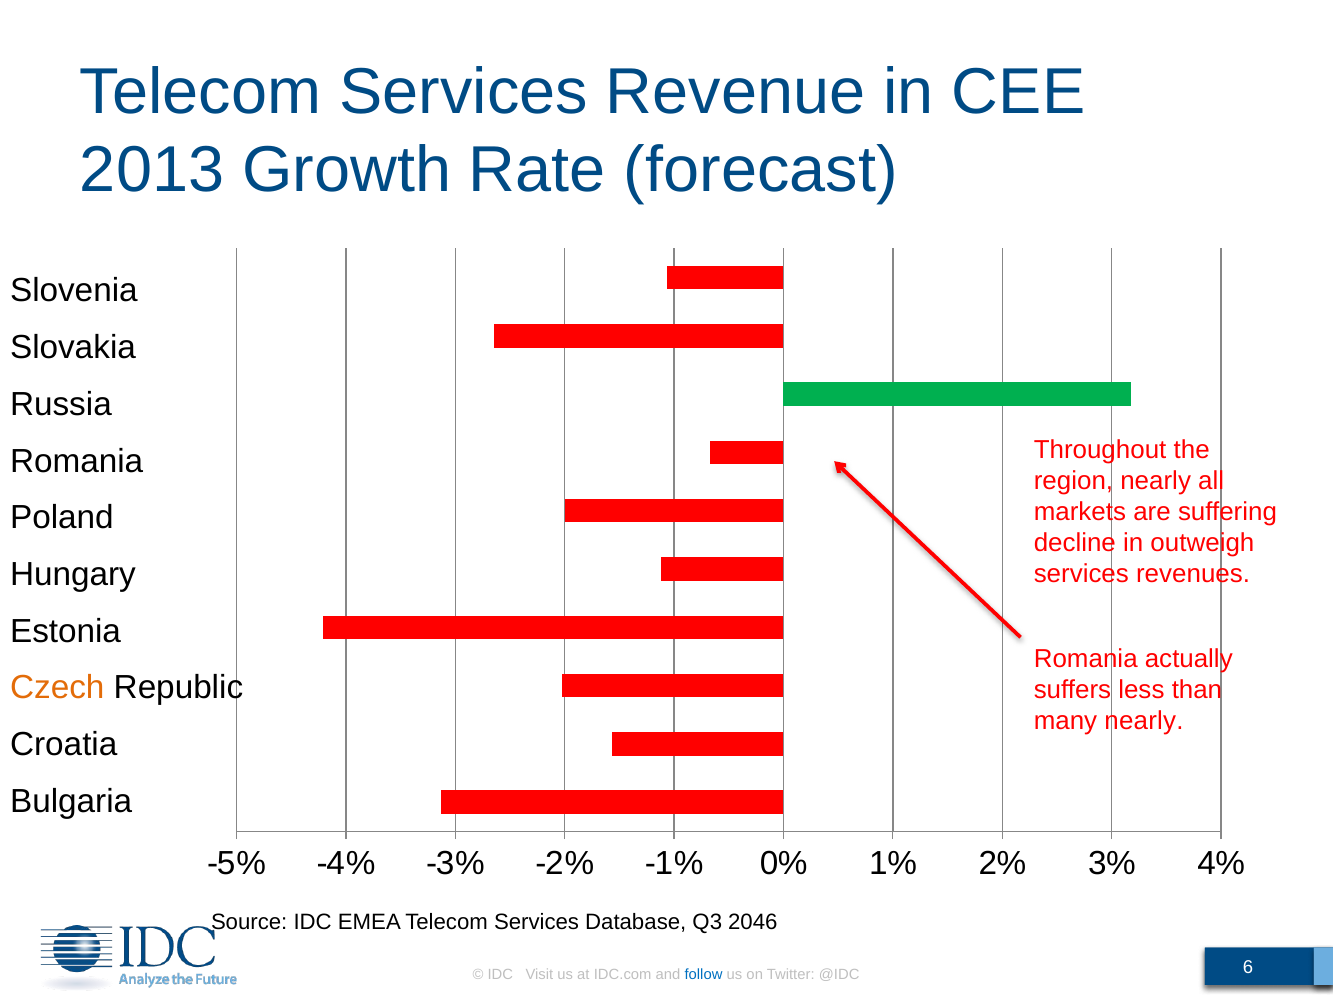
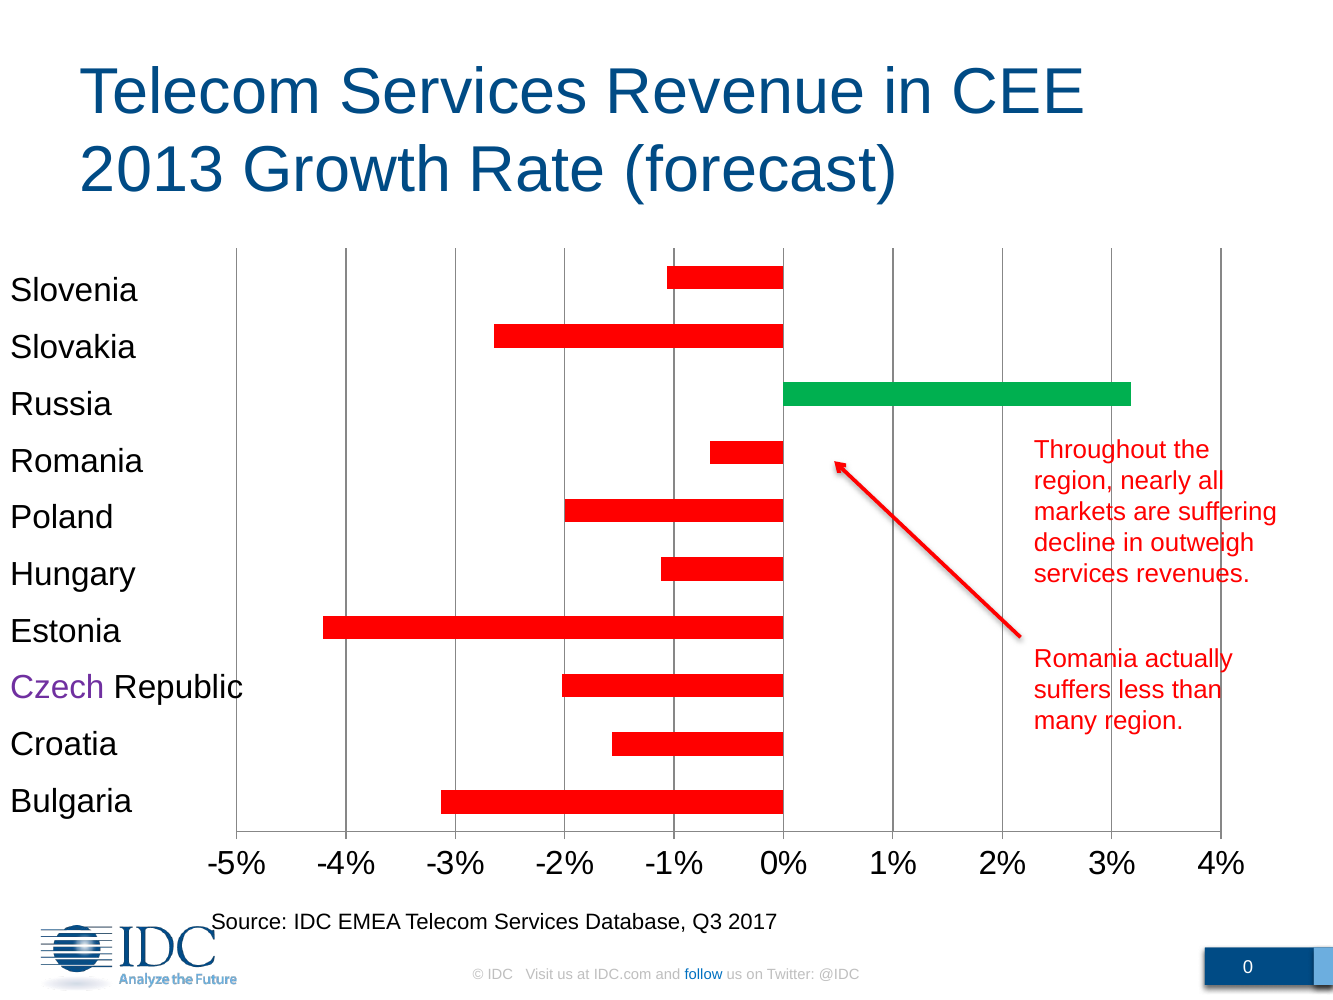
Czech colour: orange -> purple (57, 688)
many nearly: nearly -> region (1144, 721)
2046: 2046 -> 2017 (753, 922)
6: 6 -> 0 (1248, 967)
